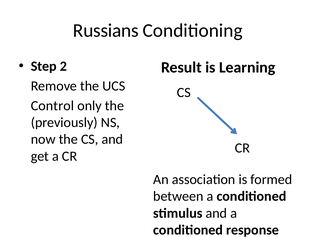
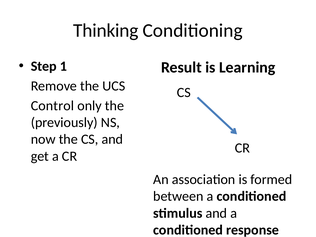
Russians: Russians -> Thinking (106, 31)
2: 2 -> 1 (63, 66)
